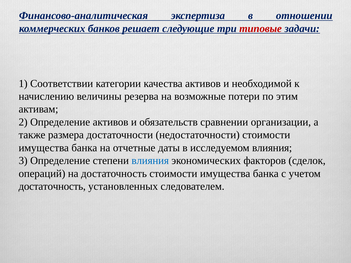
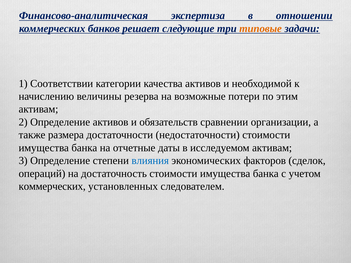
типовые colour: red -> orange (261, 29)
исследуемом влияния: влияния -> активам (272, 148)
достаточность: достаточность -> коммерческих (52, 186)
